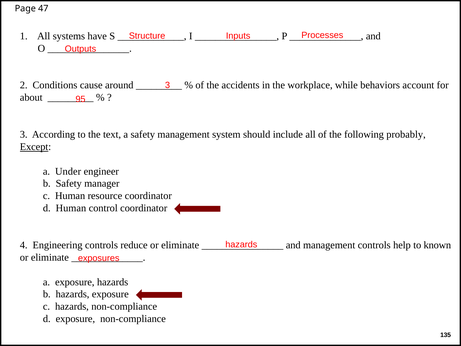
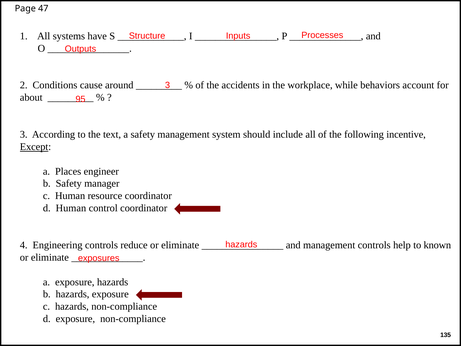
probably: probably -> incentive (406, 134)
Under: Under -> Places (68, 171)
